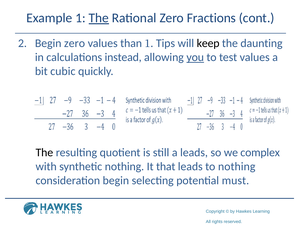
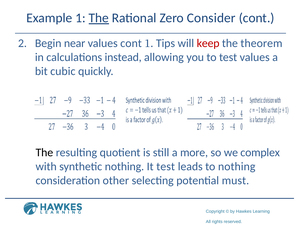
Fractions: Fractions -> Consider (211, 18)
zero: zero -> near (75, 43)
values than: than -> cont (131, 43)
keep colour: black -> red (208, 43)
daunting: daunting -> theorem (261, 43)
you underline: present -> none (195, 57)
a leads: leads -> more (194, 152)
It that: that -> test (166, 166)
consideration begin: begin -> other (116, 180)
